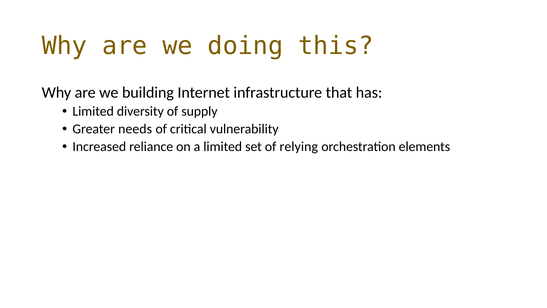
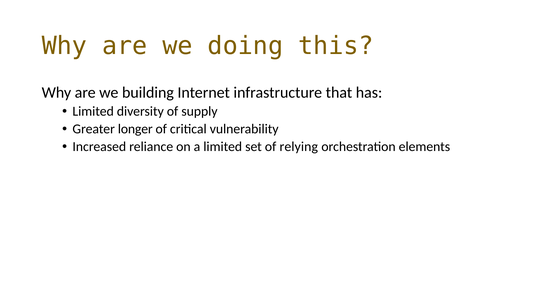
needs: needs -> longer (135, 129)
